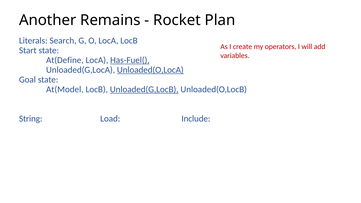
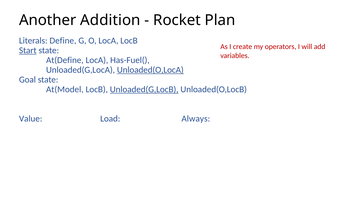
Remains: Remains -> Addition (110, 20)
Search: Search -> Define (63, 41)
Start underline: none -> present (28, 50)
Has-Fuel( underline: present -> none (130, 60)
String: String -> Value (31, 119)
Include: Include -> Always (196, 119)
